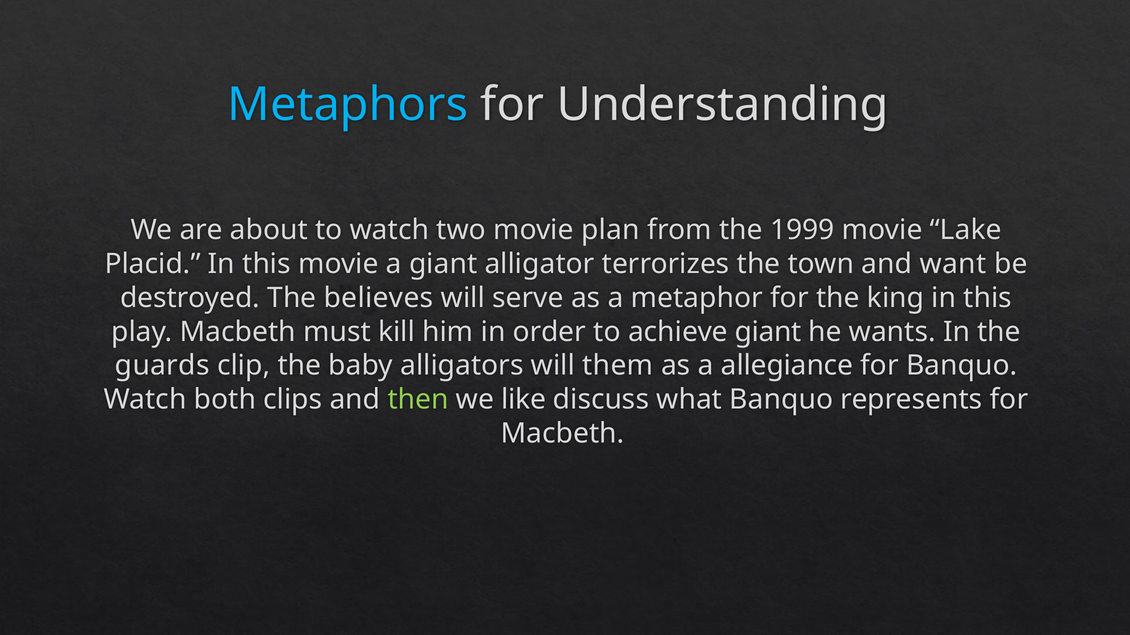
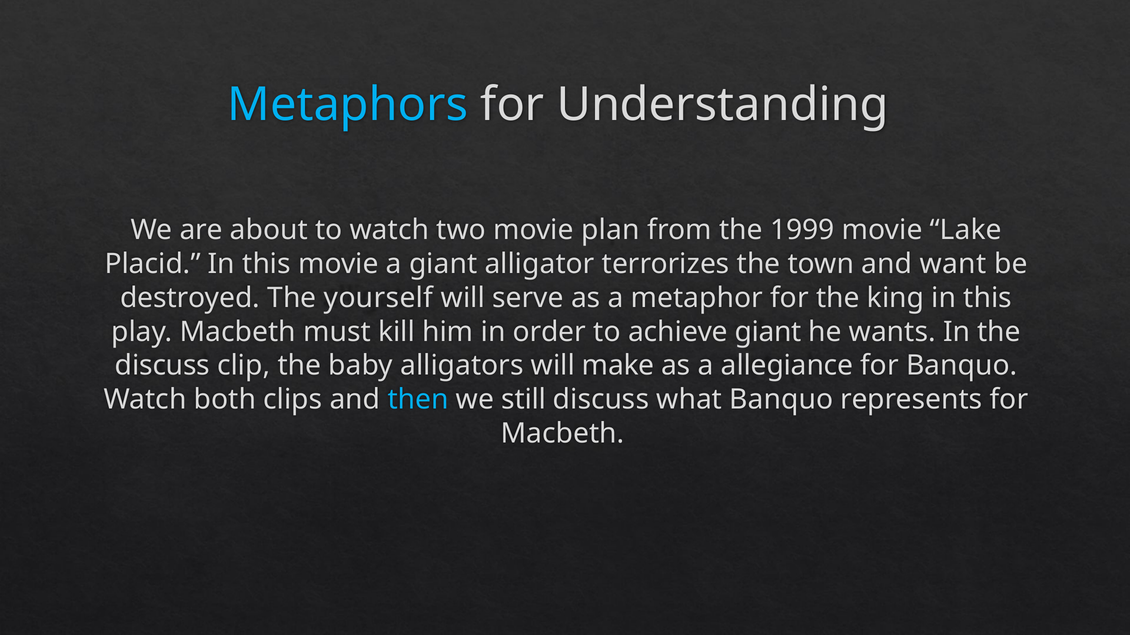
believes: believes -> yourself (378, 298)
guards: guards -> discuss (162, 366)
them: them -> make (618, 366)
then colour: light green -> light blue (418, 400)
like: like -> still (524, 400)
